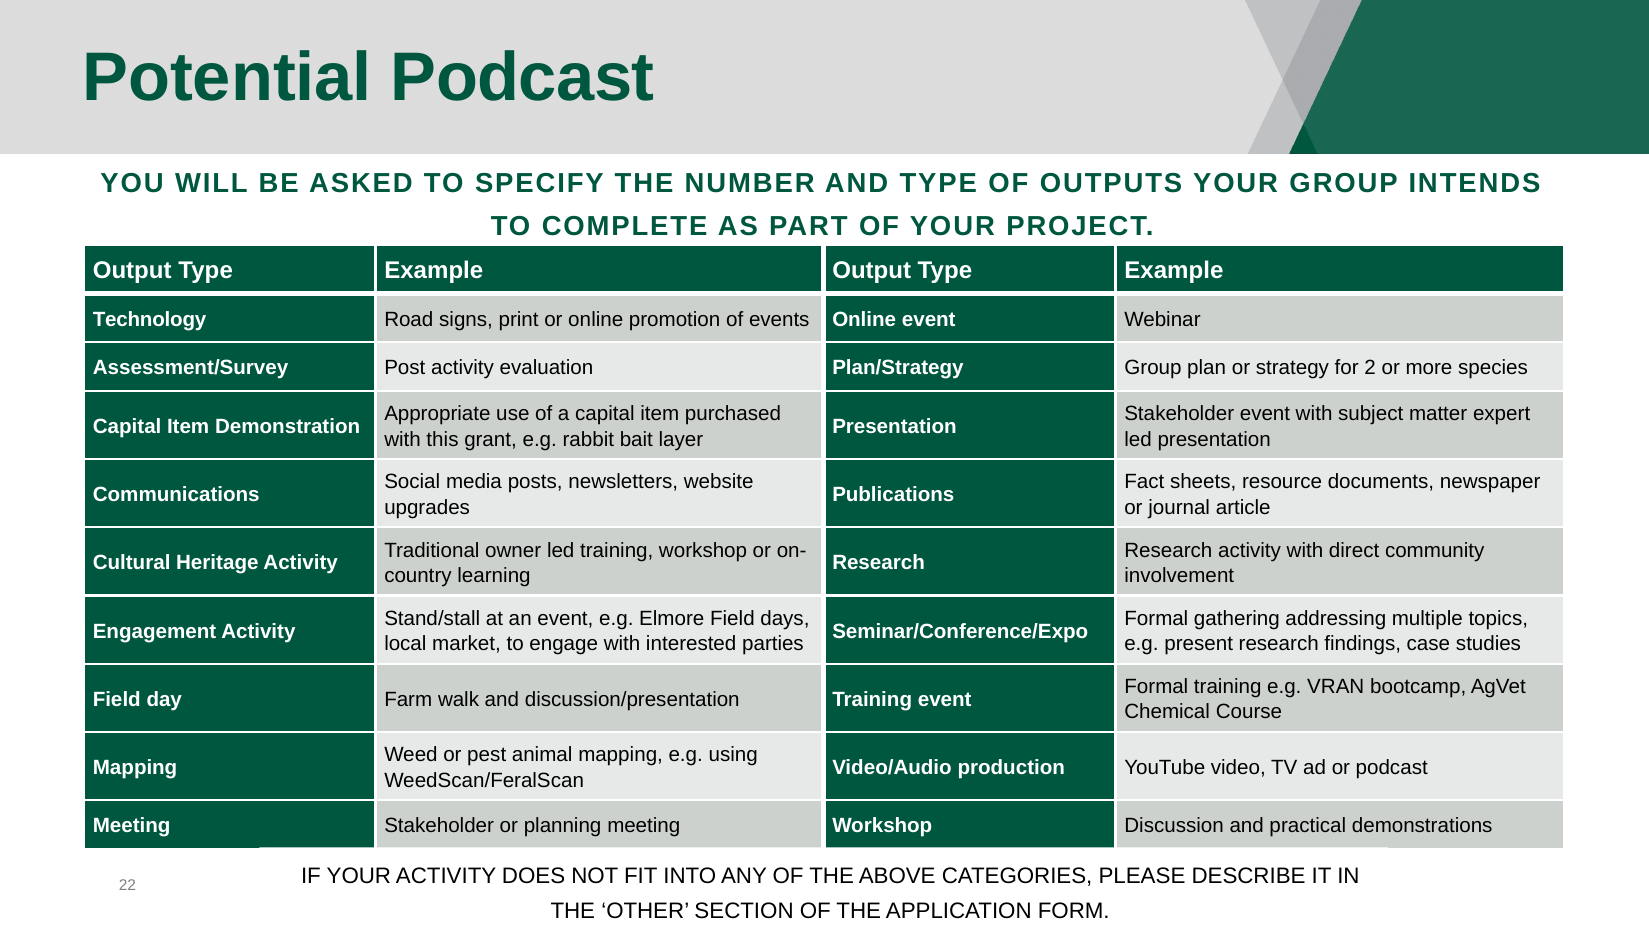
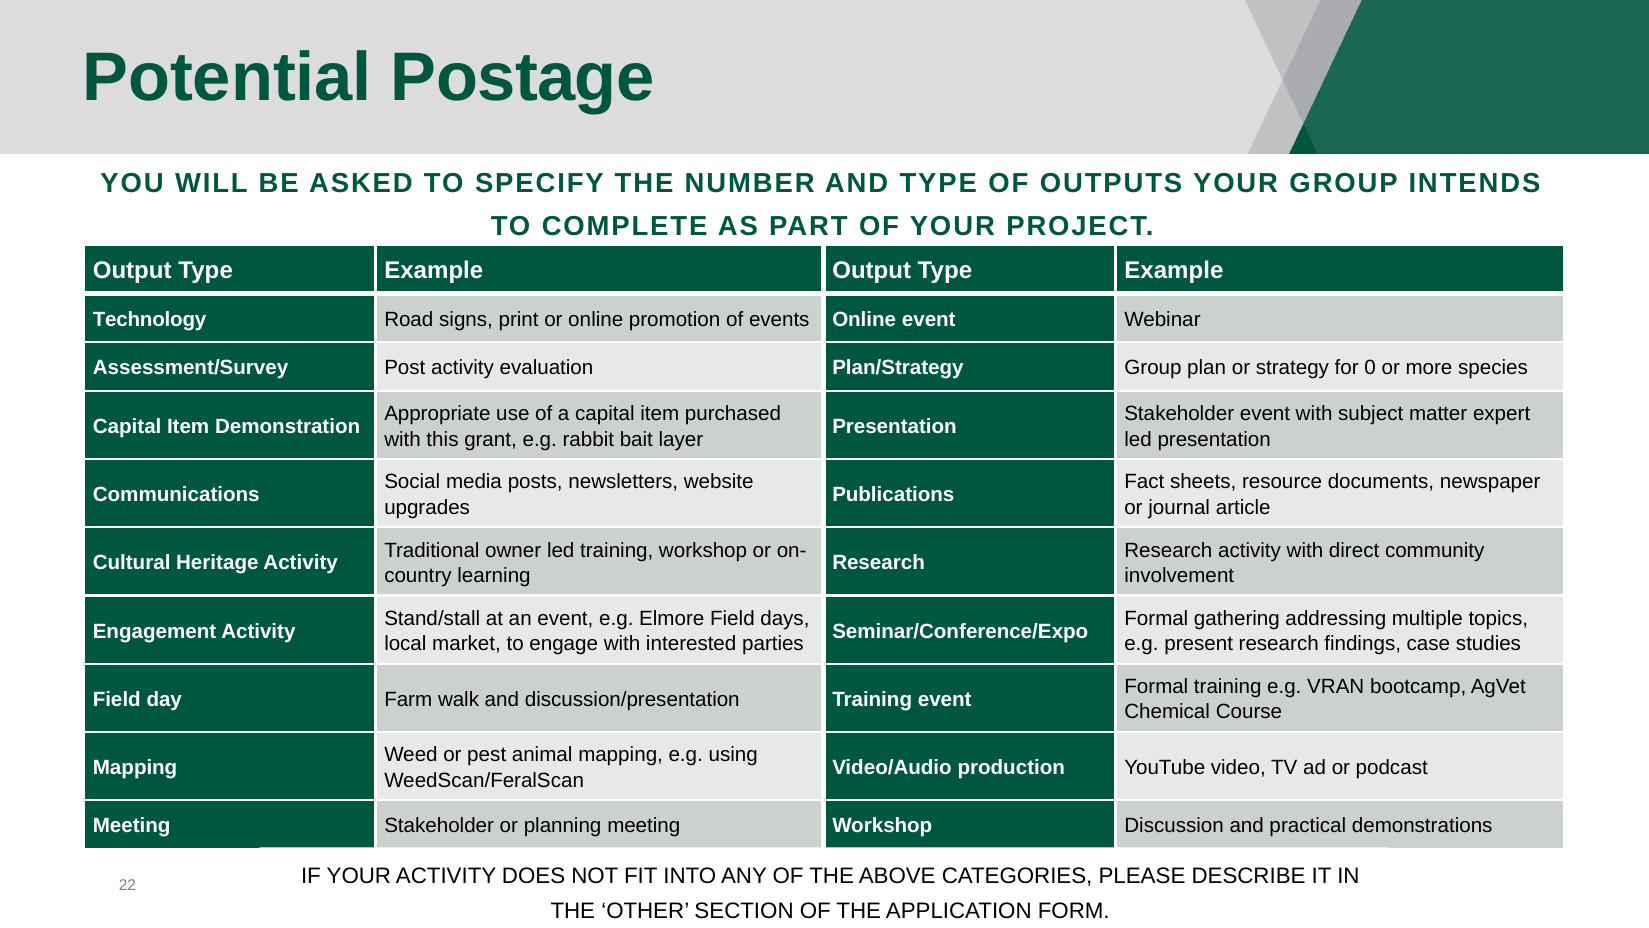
Potential Podcast: Podcast -> Postage (523, 77)
2: 2 -> 0 (1370, 368)
